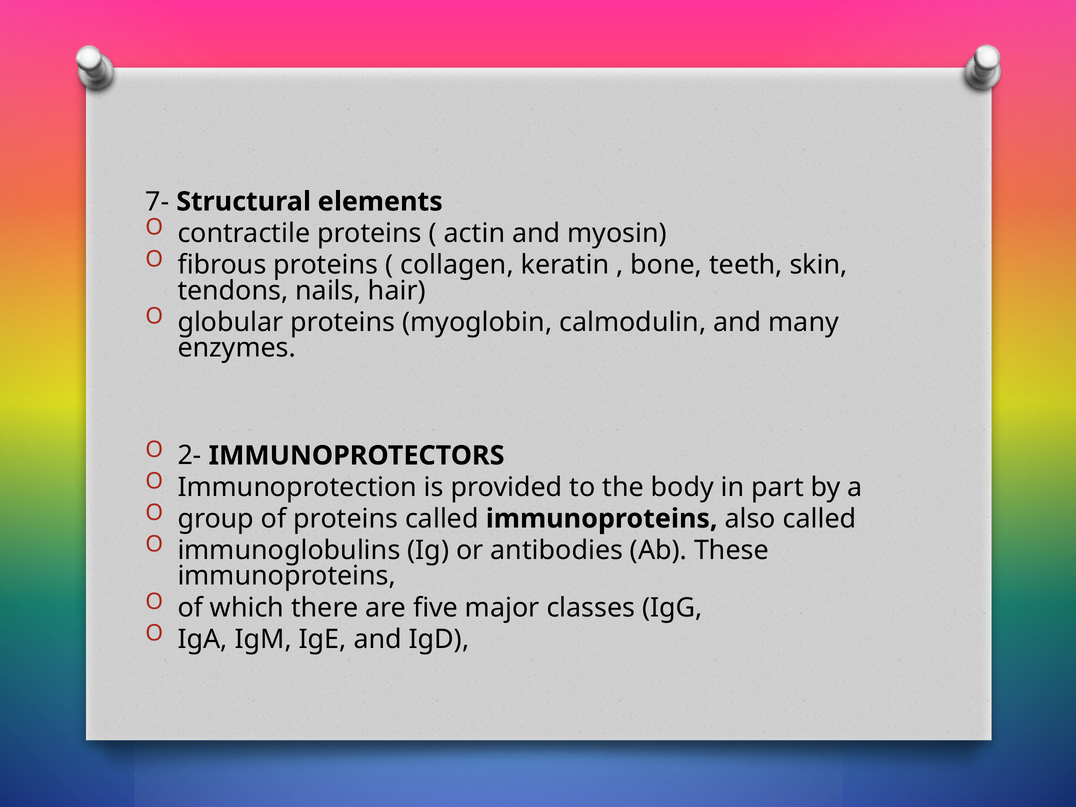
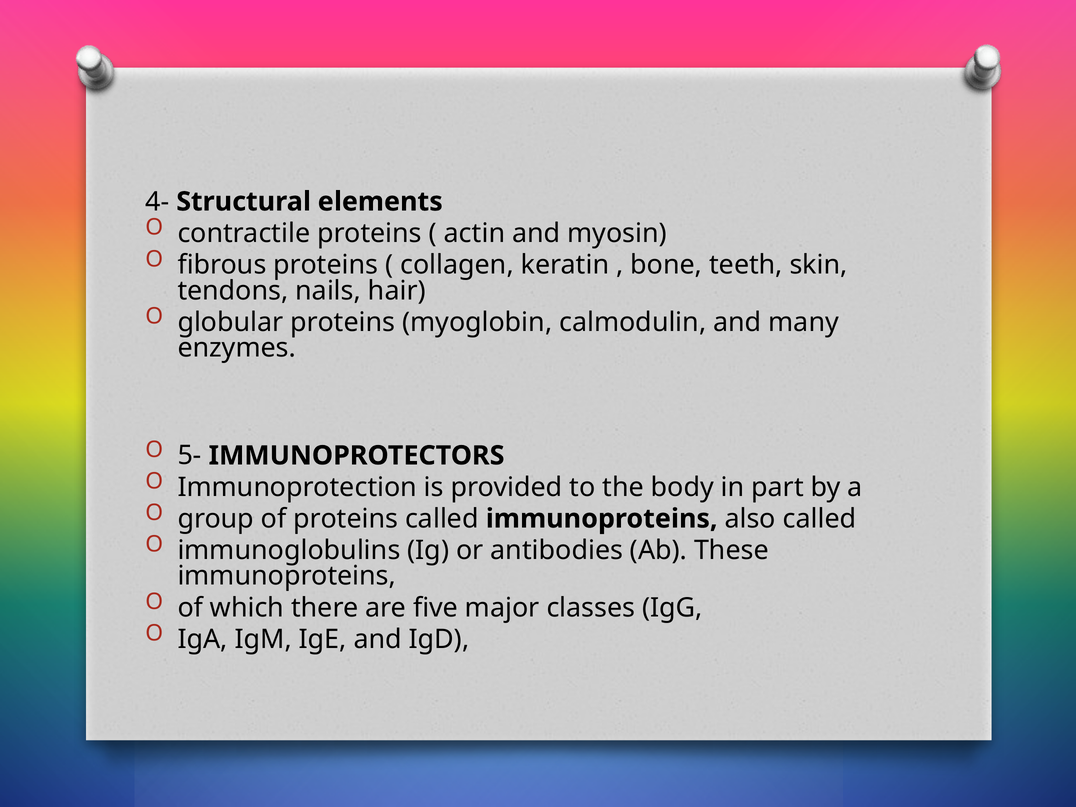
7-: 7- -> 4- (157, 202)
2-: 2- -> 5- (190, 456)
